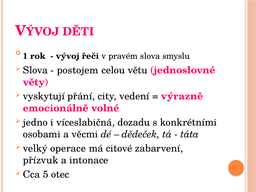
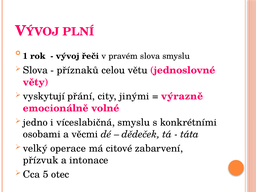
DĚTI: DĚTI -> PLNÍ (78, 32)
postojem: postojem -> příznaků (78, 70)
vedení: vedení -> jinými (134, 96)
víceslabičná dozadu: dozadu -> smyslu (134, 122)
